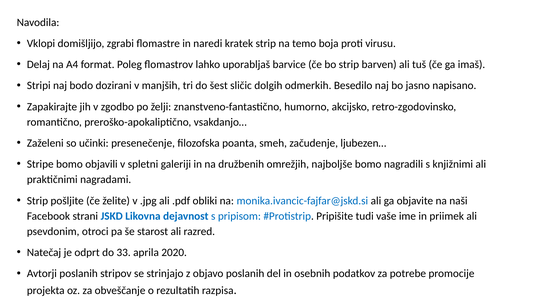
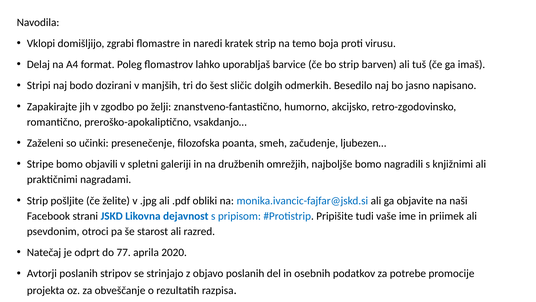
33: 33 -> 77 (124, 252)
